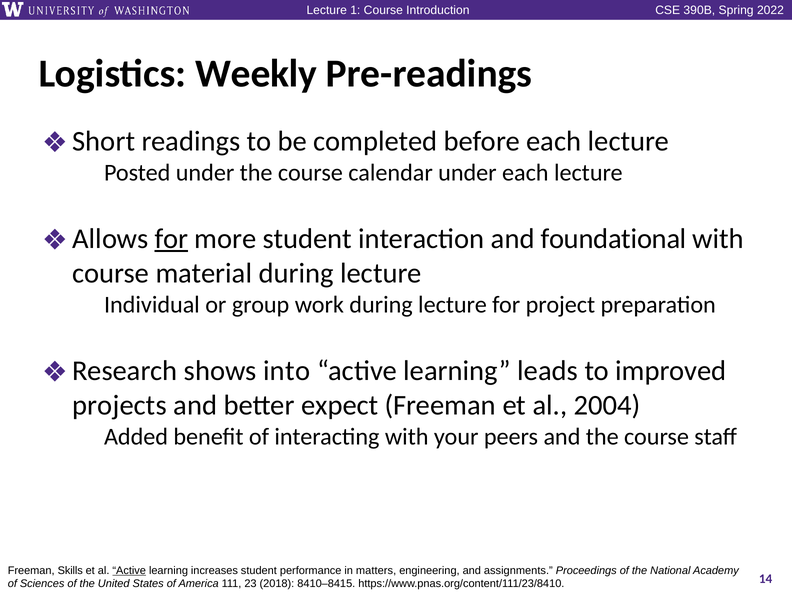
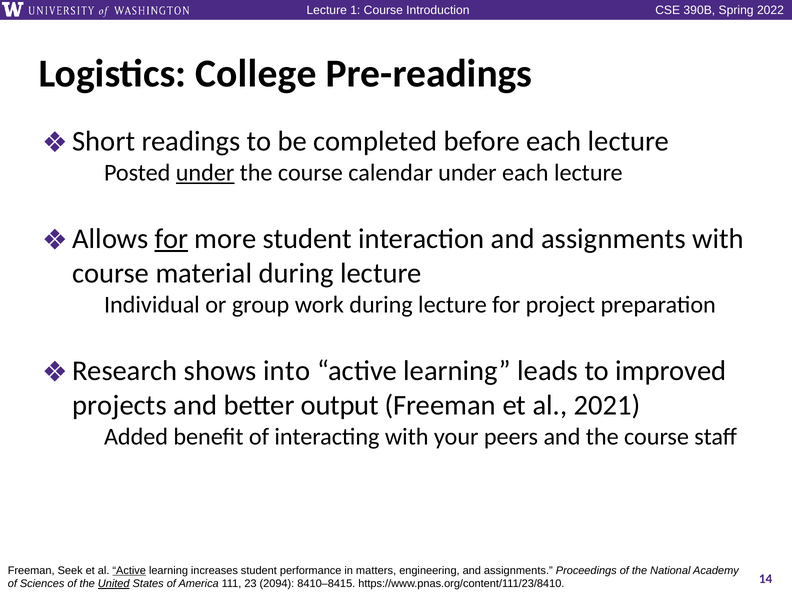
Weekly: Weekly -> College (256, 73)
under underline: none -> present (205, 173)
interaction and foundational: foundational -> assignments (613, 239)
expect: expect -> output (340, 405)
2004: 2004 -> 2021 (607, 405)
Skills: Skills -> Seek (70, 571)
United underline: none -> present (114, 584)
2018: 2018 -> 2094 (277, 584)
